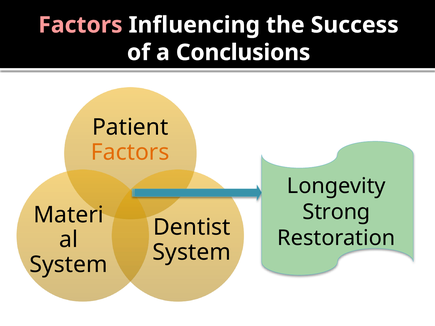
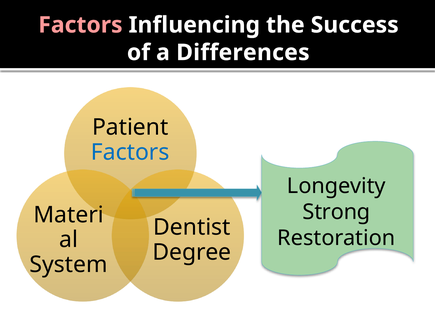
Conclusions: Conclusions -> Differences (243, 53)
Factors colour: orange -> blue (130, 152)
System: System -> Degree (192, 252)
